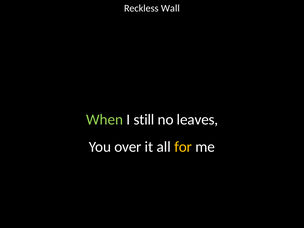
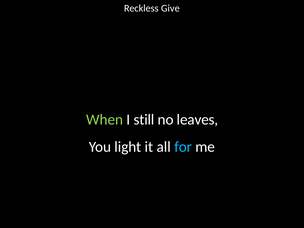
Wall: Wall -> Give (170, 8)
over: over -> light (128, 147)
for colour: yellow -> light blue (183, 147)
